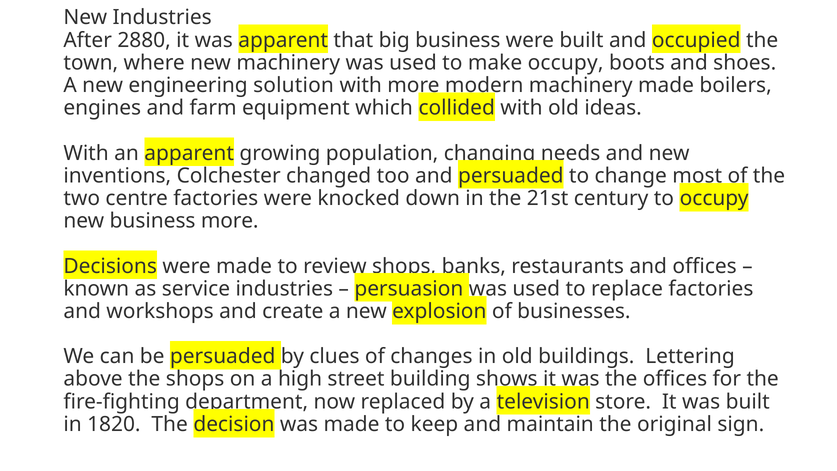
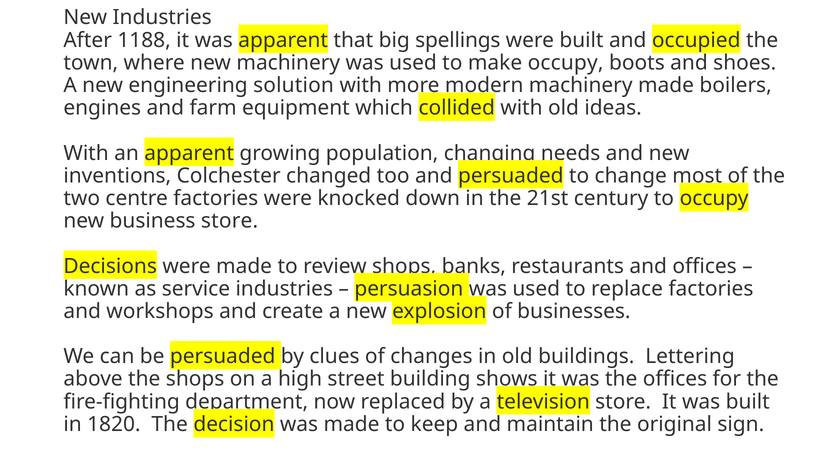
2880: 2880 -> 1188 (144, 40)
big business: business -> spellings (458, 40)
business more: more -> store (230, 221)
